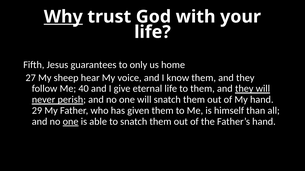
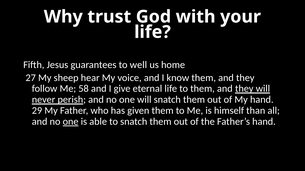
Why underline: present -> none (63, 17)
only: only -> well (138, 65)
40: 40 -> 58 (84, 89)
